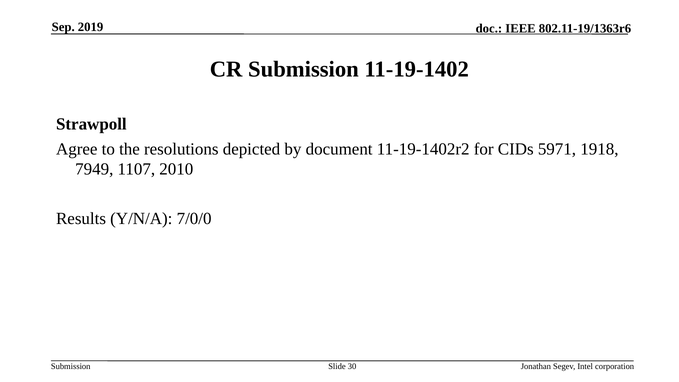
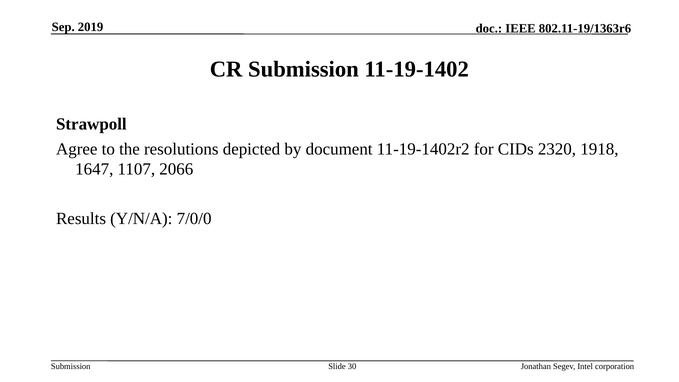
5971: 5971 -> 2320 (557, 149)
7949: 7949 -> 1647 (94, 169)
2010: 2010 -> 2066 (176, 169)
